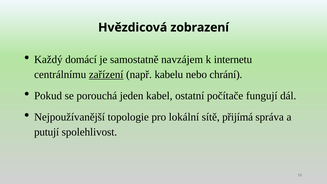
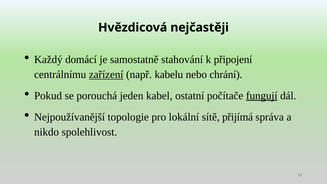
zobrazení: zobrazení -> nejčastěji (200, 27)
navzájem: navzájem -> stahování (182, 59)
internetu: internetu -> připojení (233, 59)
fungují underline: none -> present (262, 96)
putují: putují -> nikdo (47, 132)
